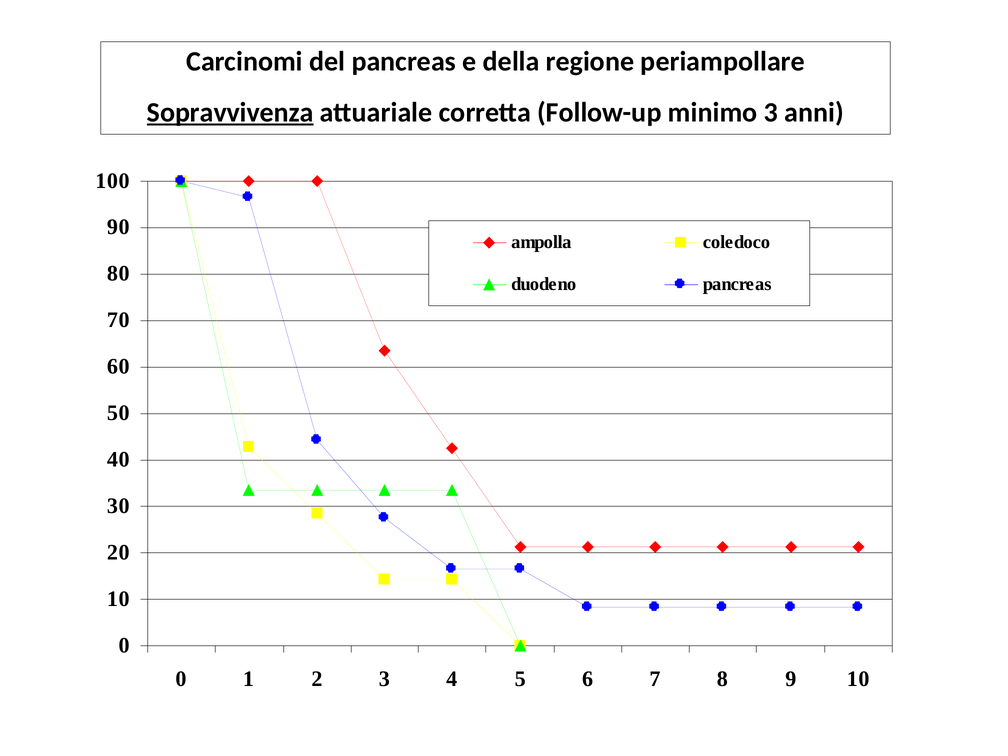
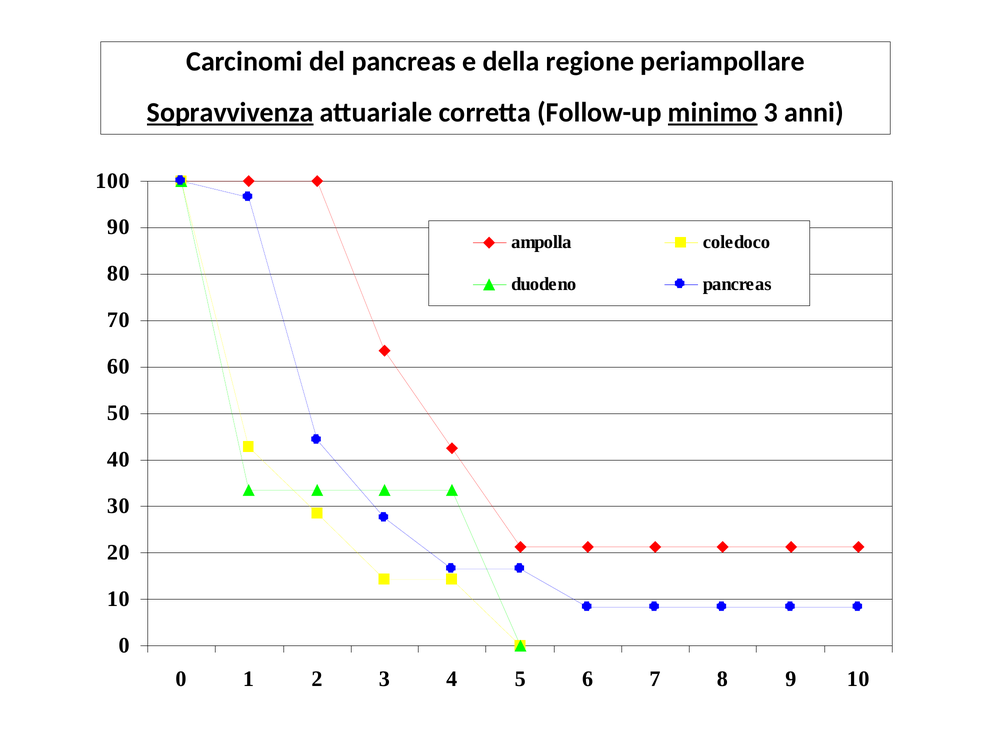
minimo underline: none -> present (713, 113)
